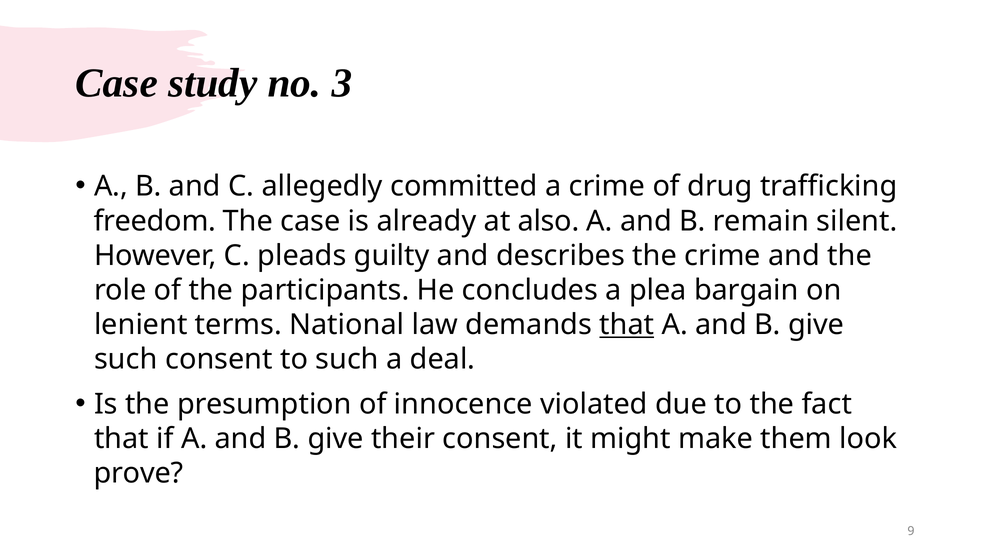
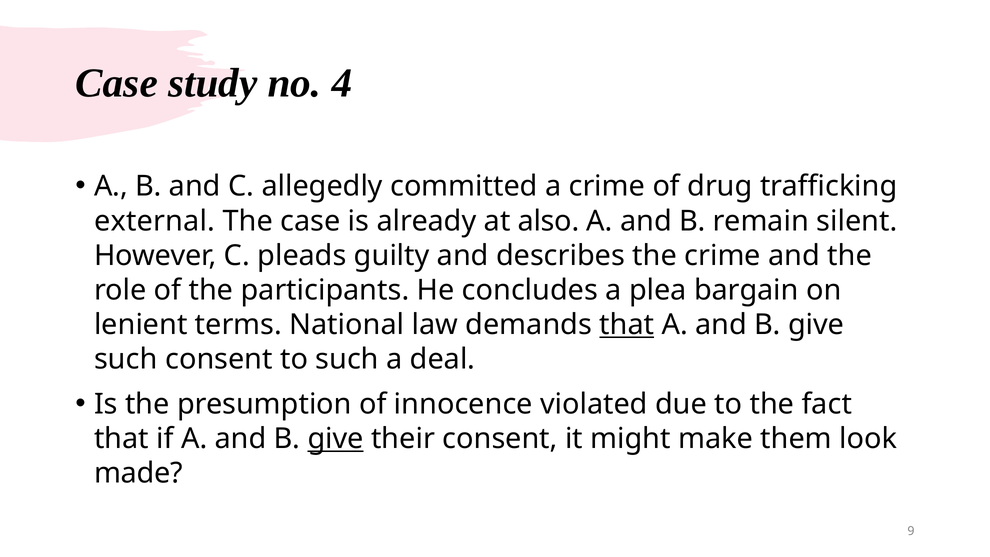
3: 3 -> 4 (342, 83)
freedom: freedom -> external (155, 221)
give underline: none -> present (336, 439)
prove: prove -> made (138, 473)
